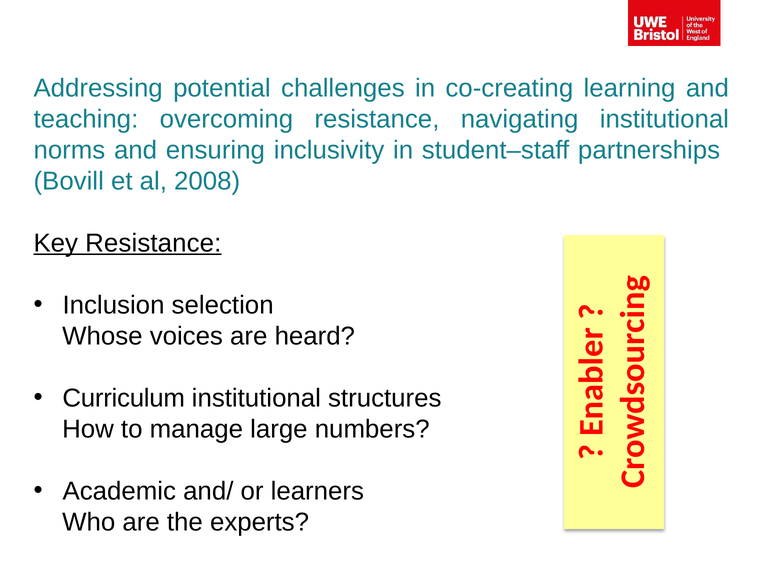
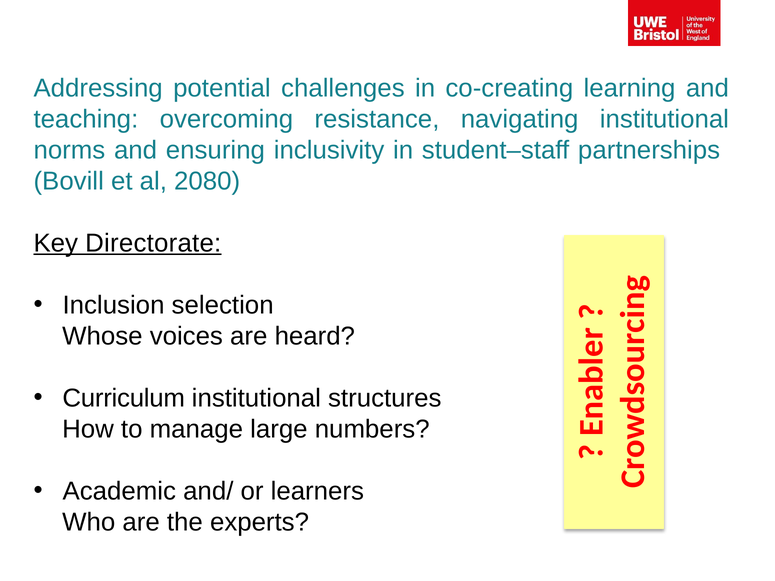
2008: 2008 -> 2080 (207, 181)
Key Resistance: Resistance -> Directorate (153, 243)
